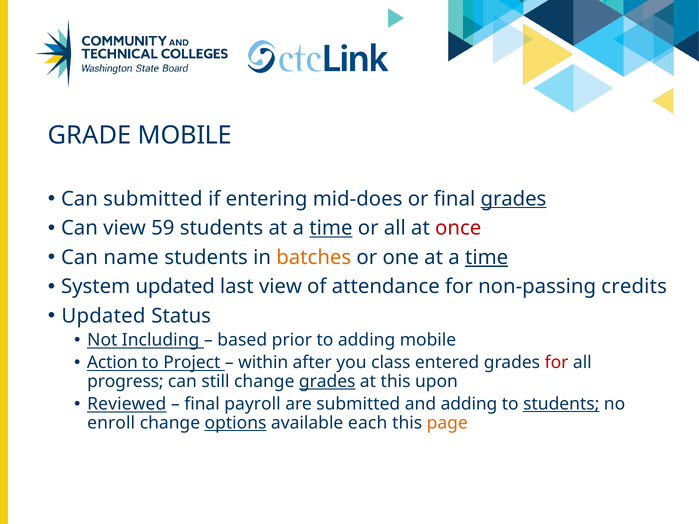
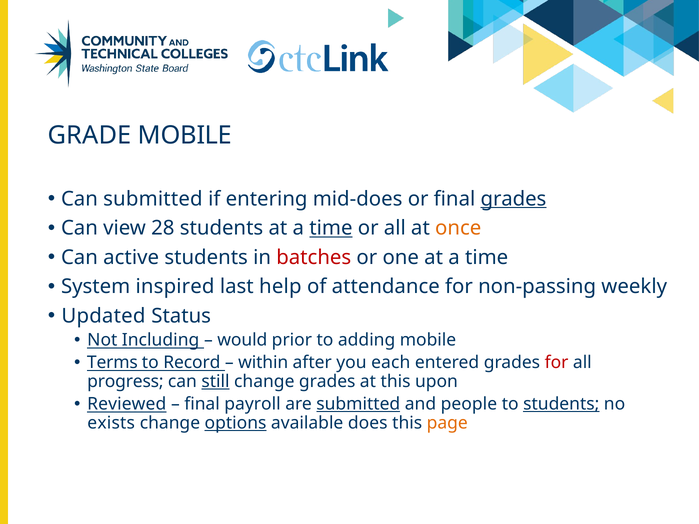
59: 59 -> 28 (163, 228)
once colour: red -> orange (458, 228)
name: name -> active (131, 258)
batches colour: orange -> red (314, 258)
time underline: present -> none (487, 258)
System updated: updated -> inspired (175, 287)
last view: view -> help (280, 287)
credits: credits -> weekly (634, 287)
based: based -> would (242, 340)
Action: Action -> Terms (112, 363)
Project: Project -> Record (192, 363)
class: class -> each (391, 363)
still underline: none -> present (215, 382)
grades underline: present -> none (327, 382)
submitted underline: none -> present (358, 404)
and adding: adding -> people (469, 404)
enroll: enroll -> exists (111, 423)
each: each -> does (368, 423)
